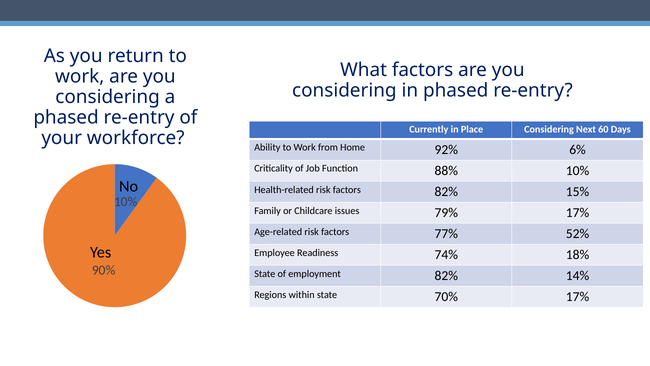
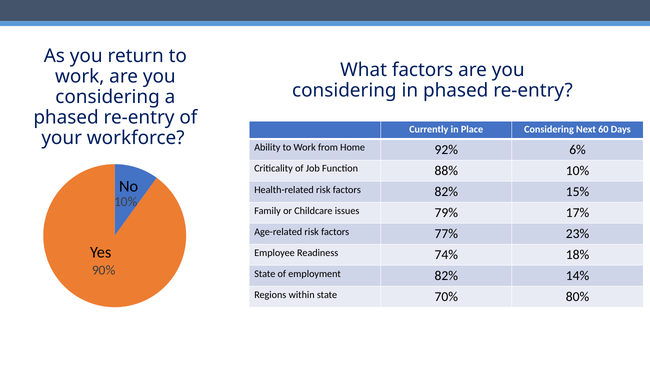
52%: 52% -> 23% (578, 234)
70% 17%: 17% -> 80% (578, 297)
